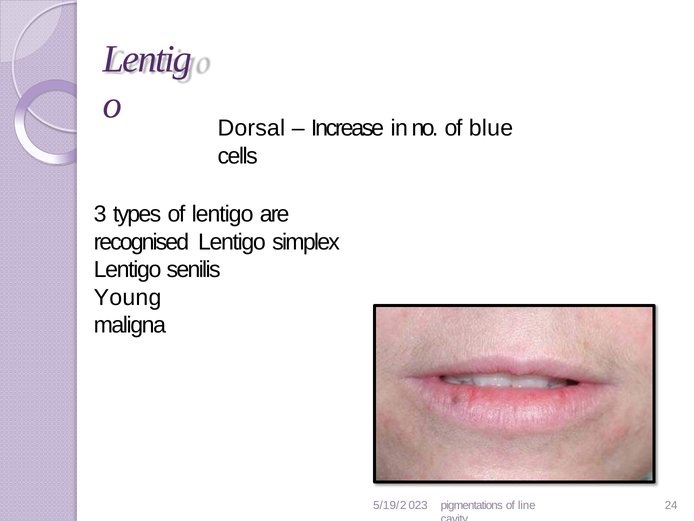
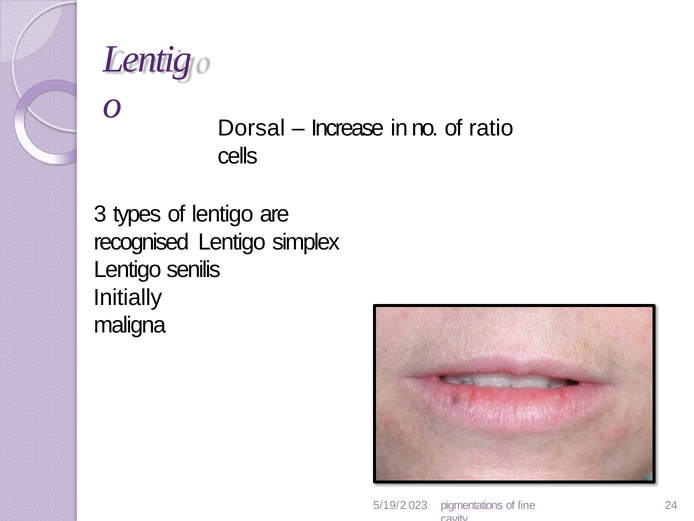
blue: blue -> ratio (491, 128)
Young: Young -> Initially (128, 297)
